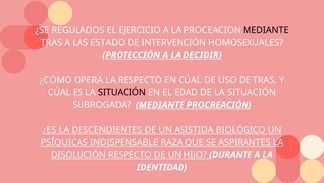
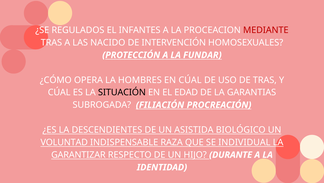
EJERCICIO: EJERCICIO -> INFANTES (140, 30)
MEDIANTE colour: black -> red (266, 30)
ESTADO: ESTADO -> NACIDO (108, 42)
DECIDIR: DECIDIR -> FUNDAR (202, 55)
LA RESPECTO: RESPECTO -> HOMBRES (140, 80)
DE LA SITUACIÓN: SITUACIÓN -> GARANTIAS (252, 92)
SUBROGADA MEDIANTE: MEDIANTE -> FILIACIÓN (160, 105)
PSÍQUICAS: PSÍQUICAS -> VOLUNTAD (64, 142)
ASPIRANTES: ASPIRANTES -> INDIVIDUAL (244, 142)
DISOLUCIÓN: DISOLUCIÓN -> GARANTIZAR (78, 154)
